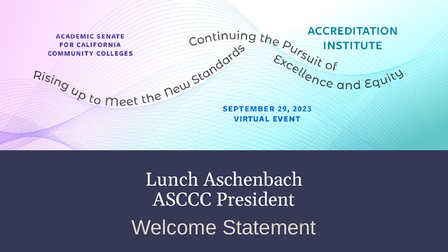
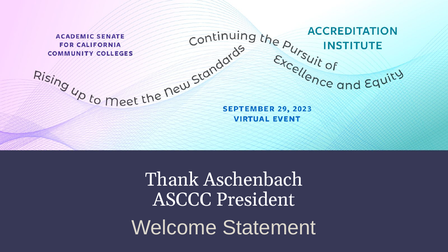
Lunch: Lunch -> Thank (172, 180)
